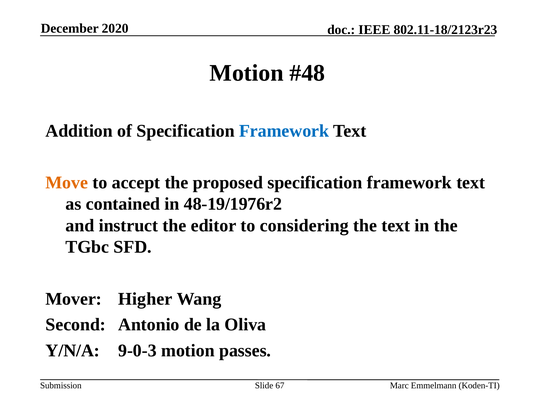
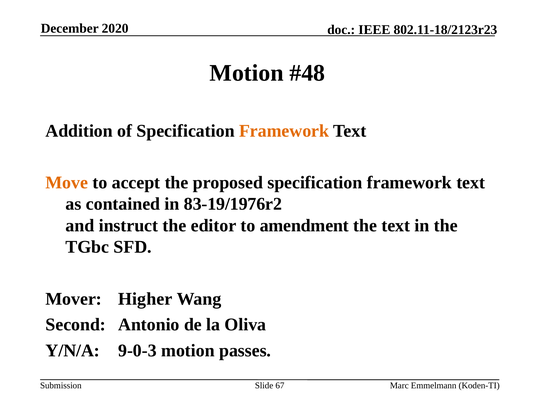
Framework colour: blue -> orange (284, 131)
48-19/1976r2: 48-19/1976r2 -> 83-19/1976r2 (233, 204)
considering: considering -> amendment (304, 225)
